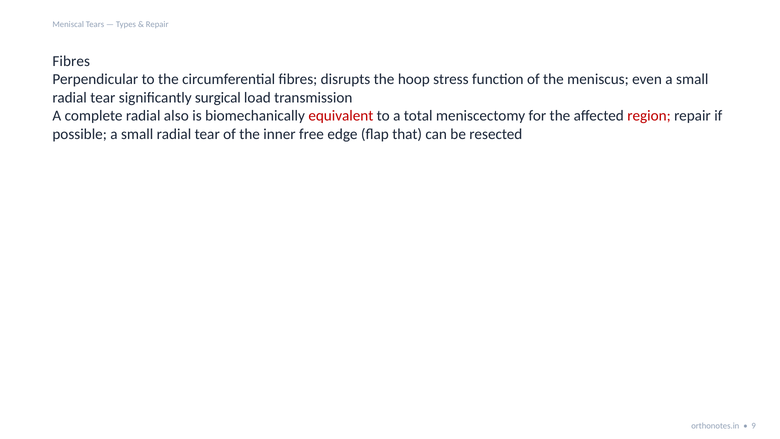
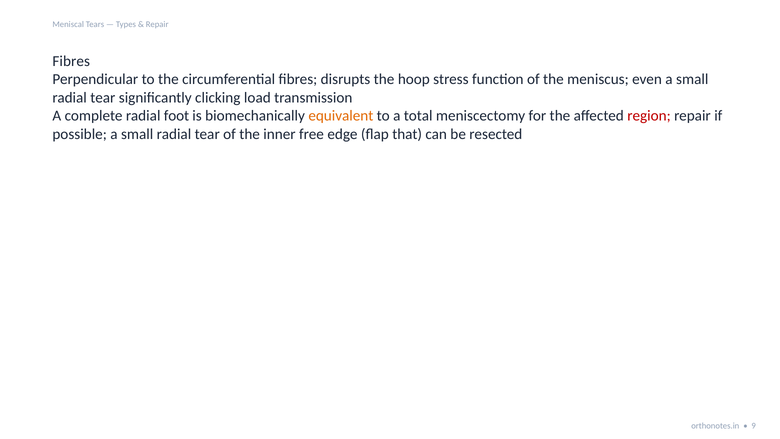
surgical: surgical -> clicking (218, 98)
also: also -> foot (176, 116)
equivalent colour: red -> orange (341, 116)
